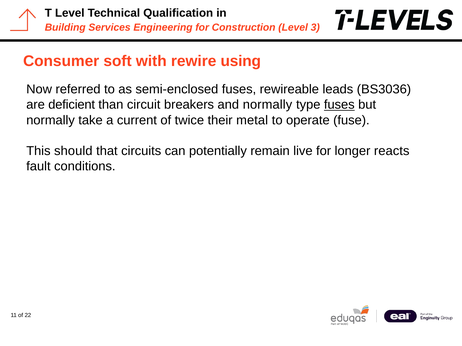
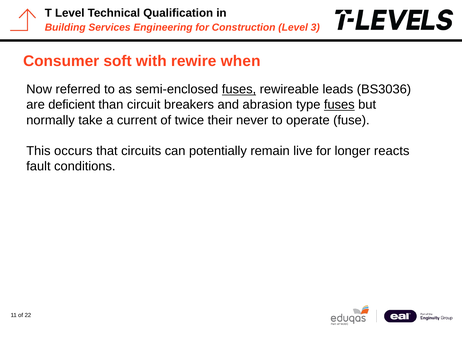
using: using -> when (241, 61)
fuses underline: none -> present (239, 90)
and normally: normally -> abrasion (268, 105)
metal: metal -> never (252, 120)
should: should -> occurs (73, 151)
